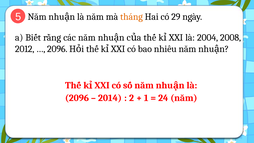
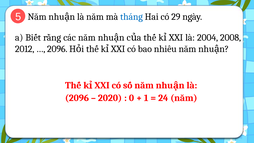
tháng colour: orange -> blue (131, 17)
2014: 2014 -> 2020 (110, 98)
2: 2 -> 0 (131, 98)
